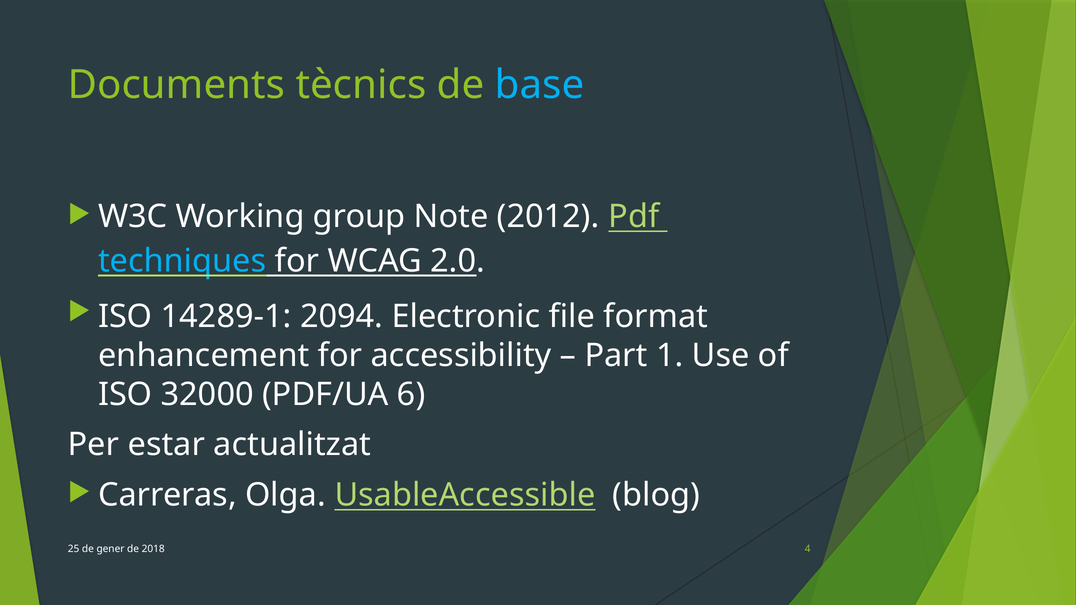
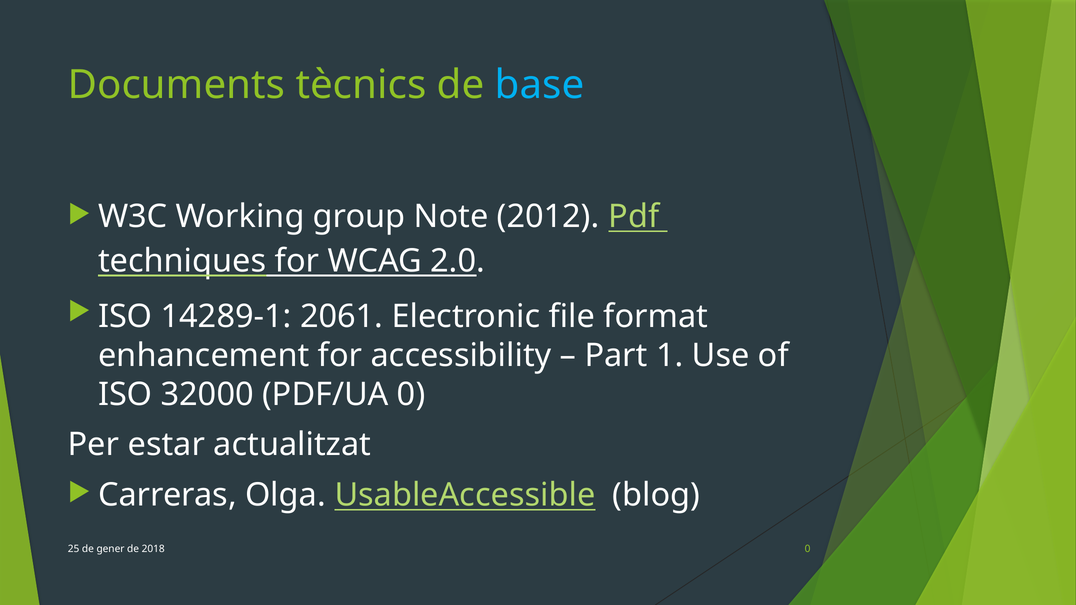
techniques colour: light blue -> white (182, 261)
2094: 2094 -> 2061 (342, 317)
PDF/UA 6: 6 -> 0 (411, 395)
2018 4: 4 -> 0 (808, 549)
